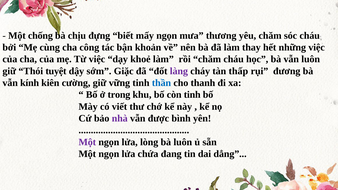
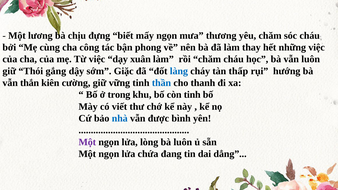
chống: chống -> lương (40, 36)
khoản: khoản -> phong (148, 47)
khoẻ: khoẻ -> xuân (140, 59)
tuyệt: tuyệt -> gắng (56, 71)
làng colour: purple -> blue (179, 71)
đương: đương -> hướng (287, 71)
kính: kính -> thắn (30, 83)
nhà colour: purple -> blue (120, 118)
